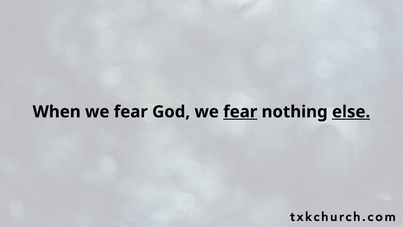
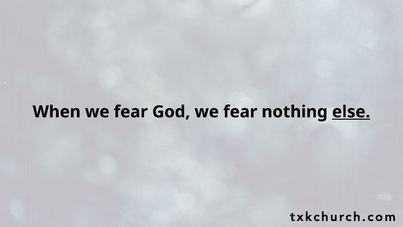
fear underline: present -> none (240, 112)
